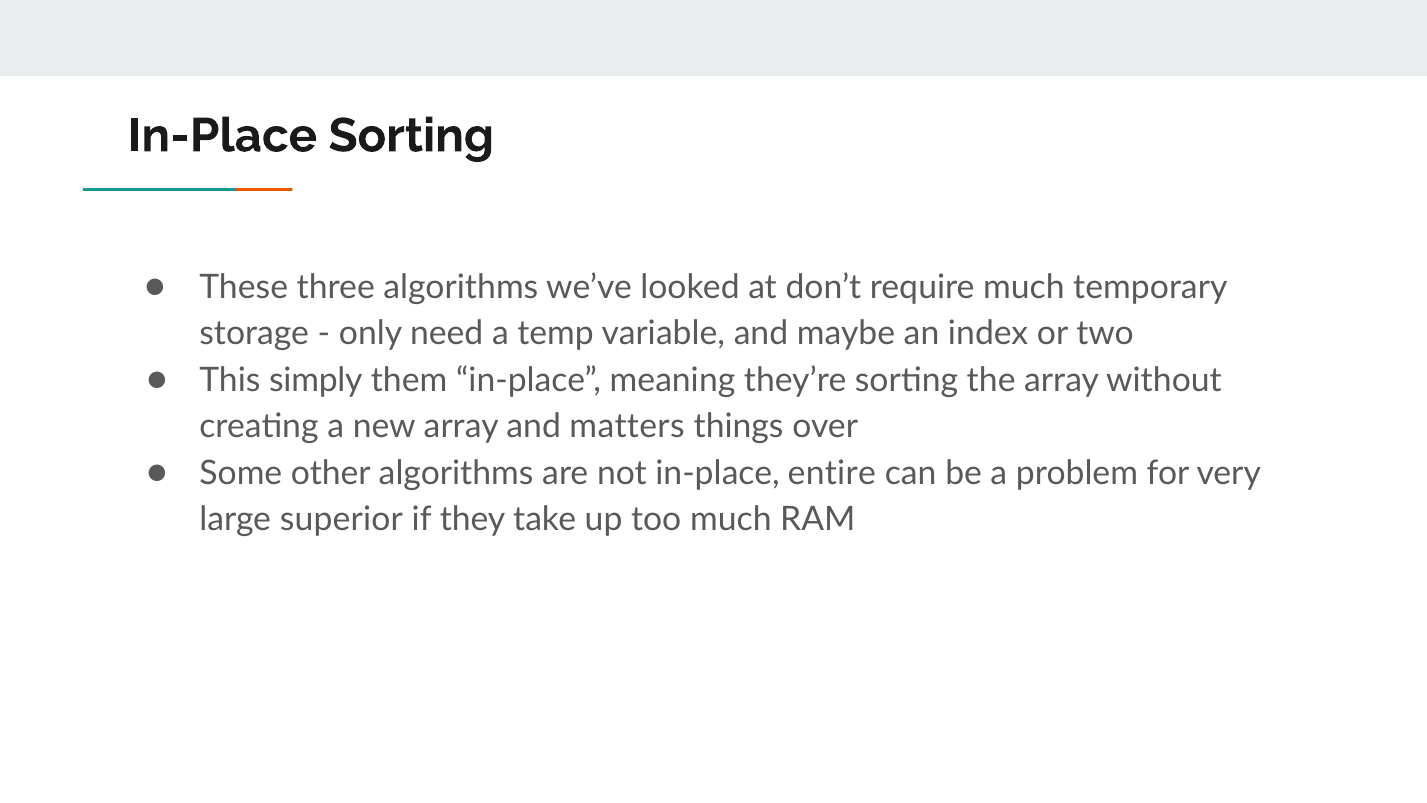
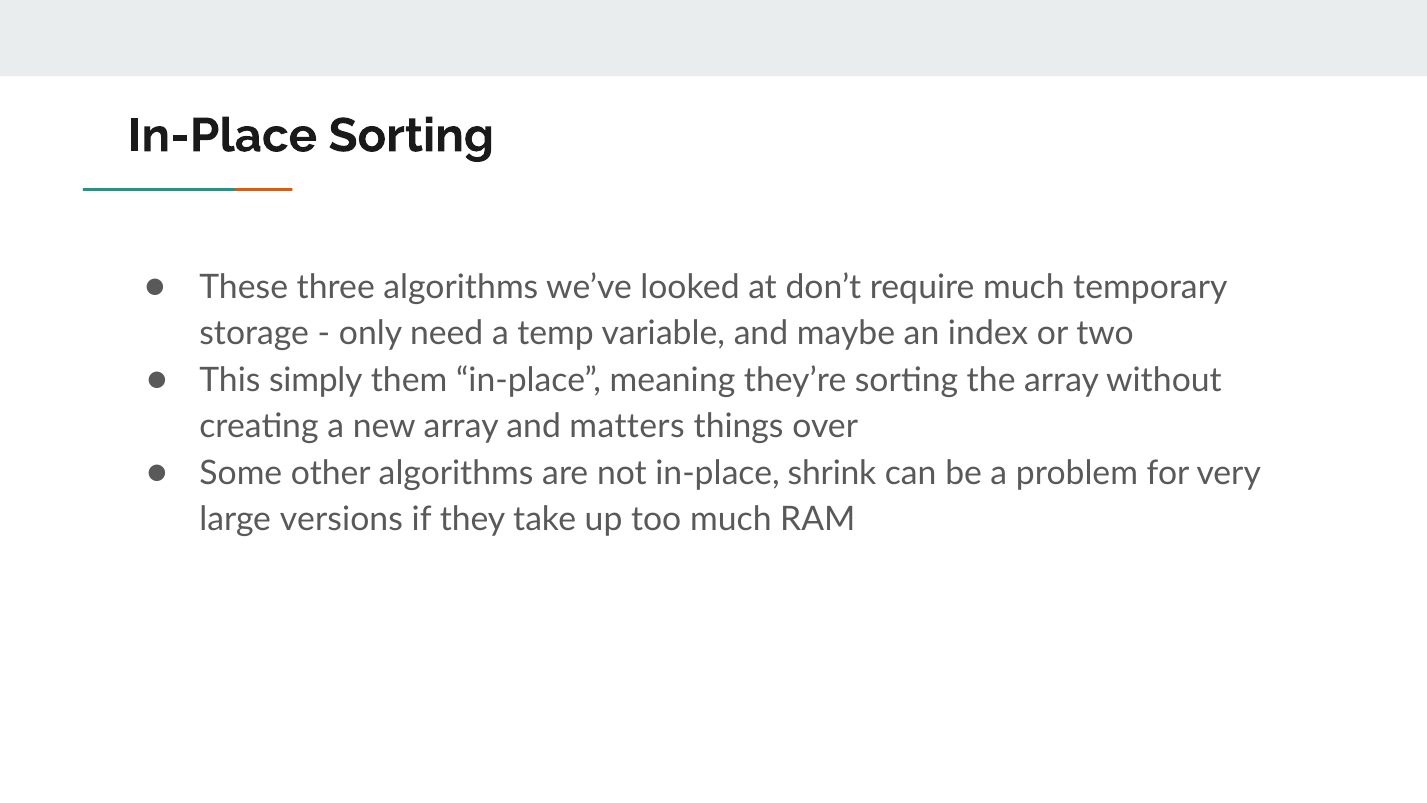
entire: entire -> shrink (832, 473)
superior: superior -> versions (341, 520)
